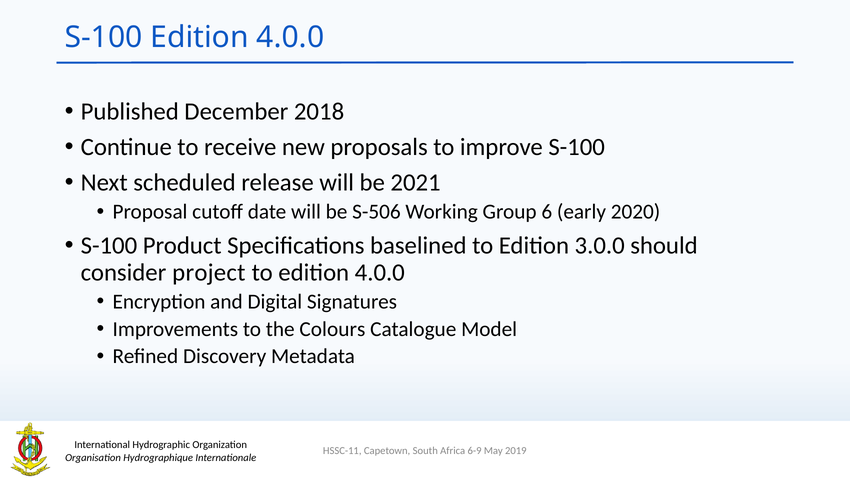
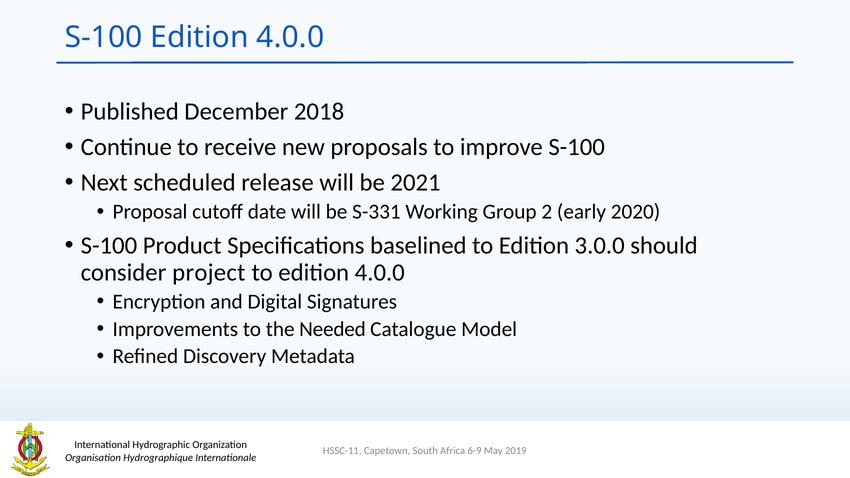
S-506: S-506 -> S-331 (376, 212)
6: 6 -> 2 (547, 212)
Colours: Colours -> Needed (333, 329)
